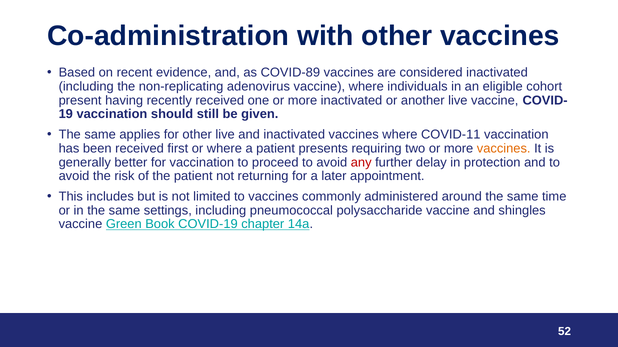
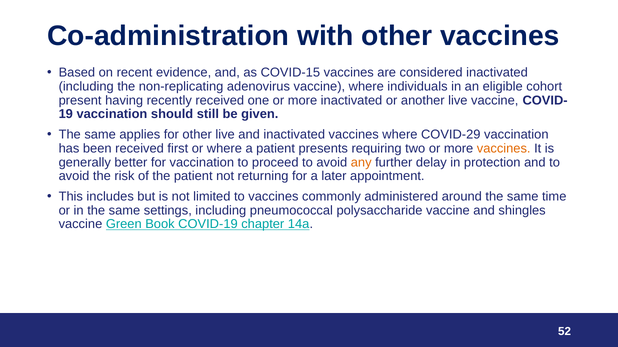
COVID-89: COVID-89 -> COVID-15 (290, 73)
COVID-11: COVID-11 -> COVID-29 (451, 135)
any colour: red -> orange (361, 163)
